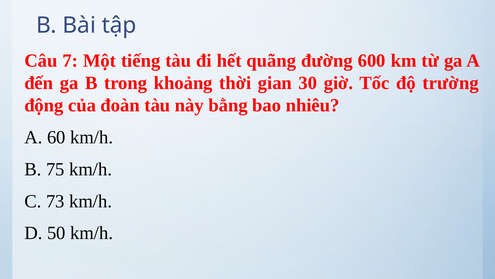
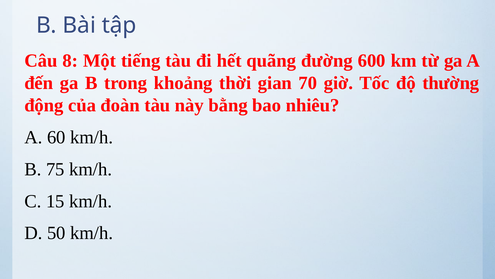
7: 7 -> 8 (70, 61)
30: 30 -> 70 (308, 83)
trường: trường -> thường (451, 83)
73: 73 -> 15 (55, 201)
